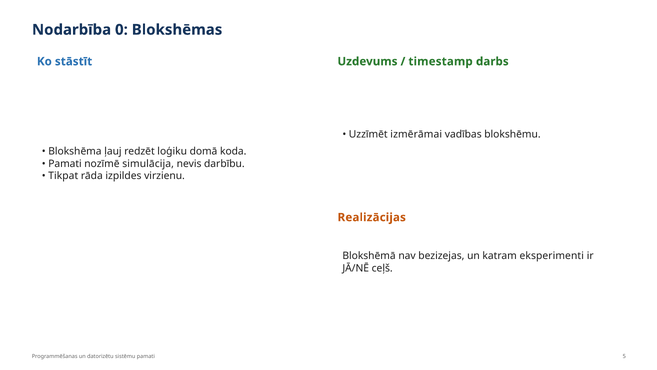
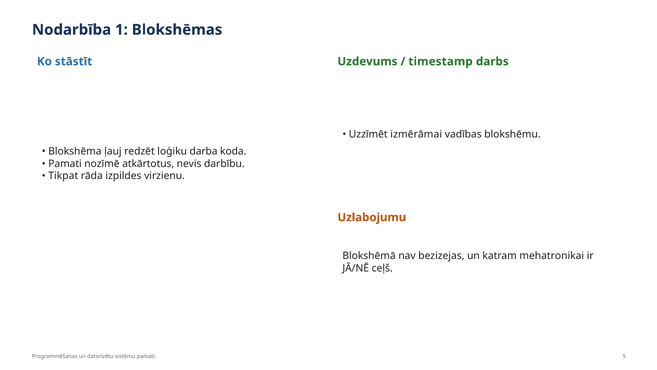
0: 0 -> 1 (121, 30)
domā: domā -> darba (204, 151)
simulācija: simulācija -> atkārtotus (148, 164)
Realizācijas: Realizācijas -> Uzlabojumu (372, 217)
eksperimenti: eksperimenti -> mehatronikai (552, 256)
